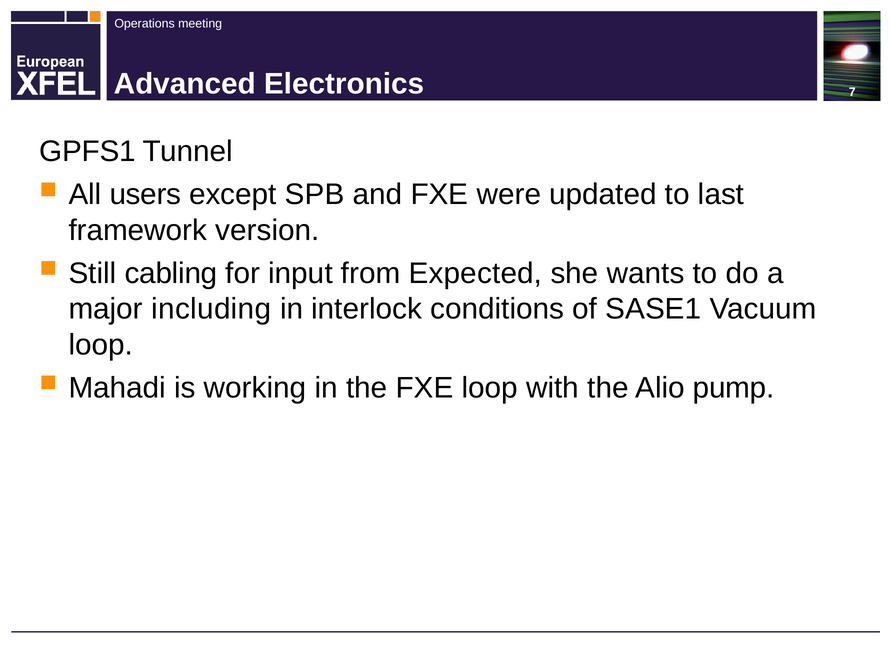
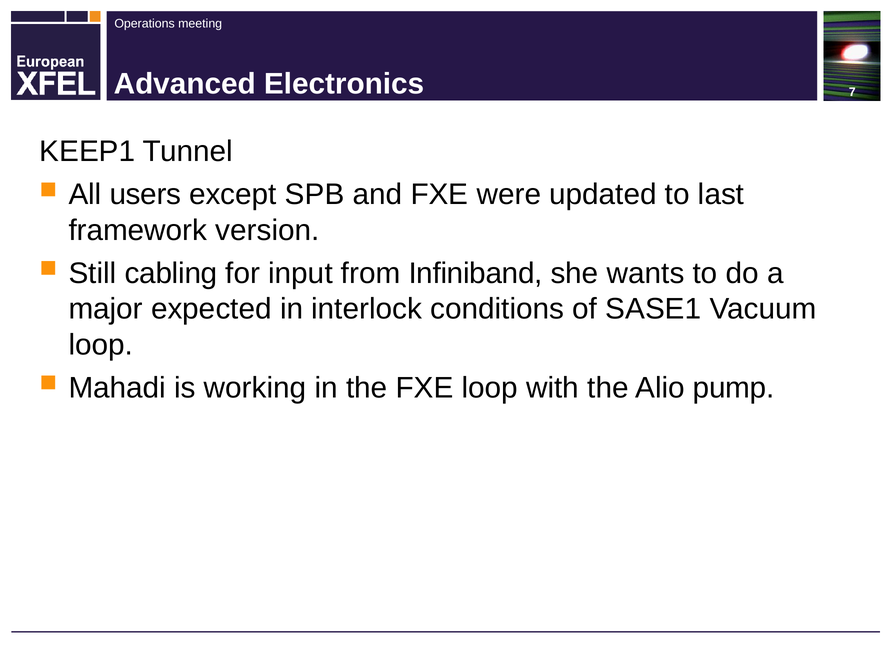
GPFS1: GPFS1 -> KEEP1 (87, 151)
Expected: Expected -> Infiniband (476, 273)
including: including -> expected (211, 309)
